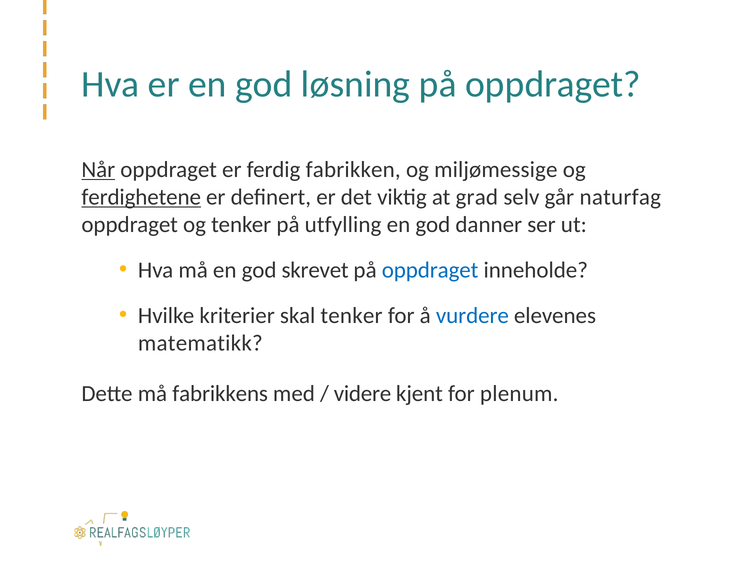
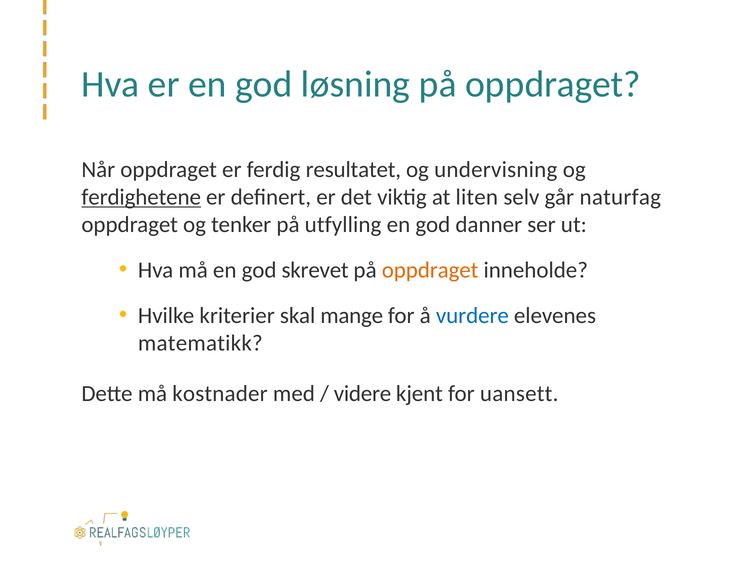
Når underline: present -> none (98, 170)
fabrikken: fabrikken -> resultatet (353, 170)
miljømessige: miljømessige -> undervisning (496, 170)
grad: grad -> liten (477, 197)
oppdraget colour: blue -> orange (430, 270)
skal tenker: tenker -> mange (352, 316)
fabrikkens: fabrikkens -> kostnader (220, 394)
plenum: plenum -> uansett (519, 394)
